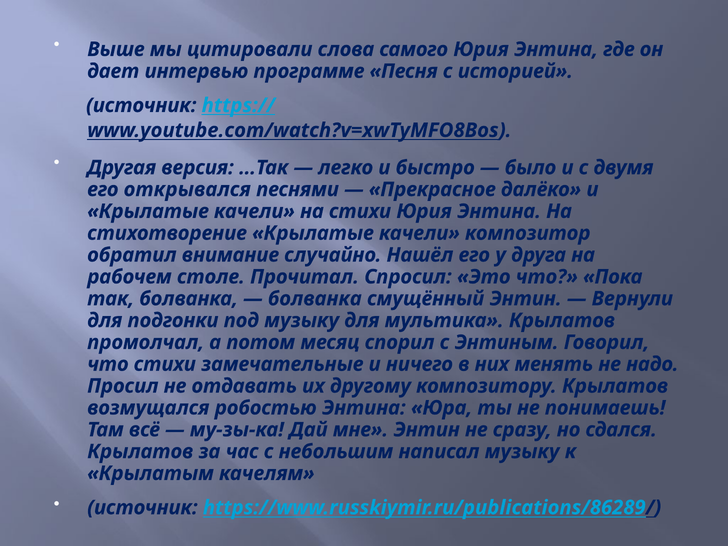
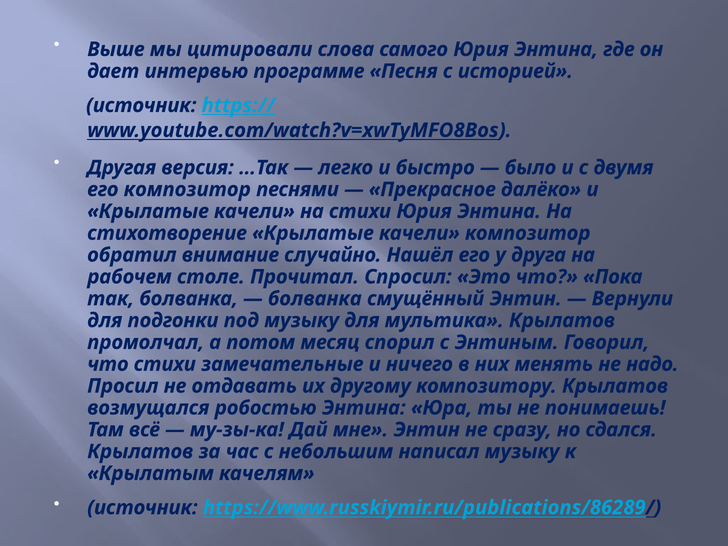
его открывался: открывался -> композитор (187, 189)
